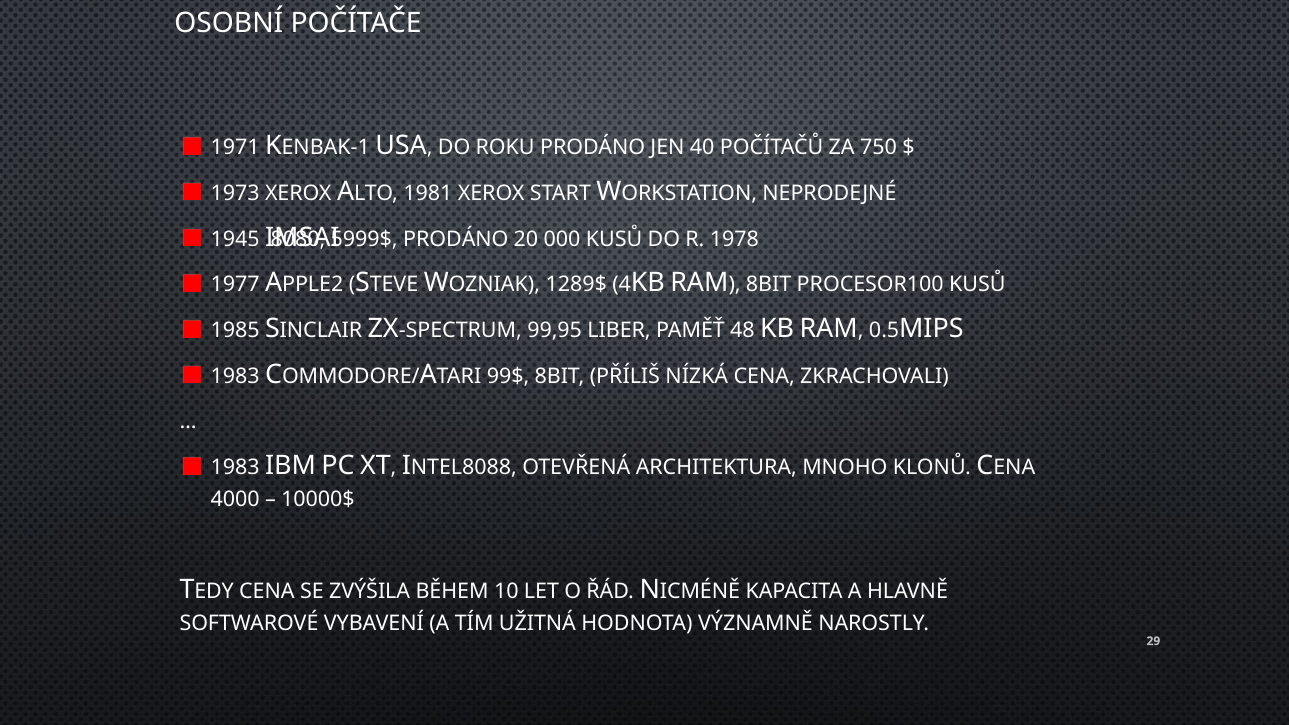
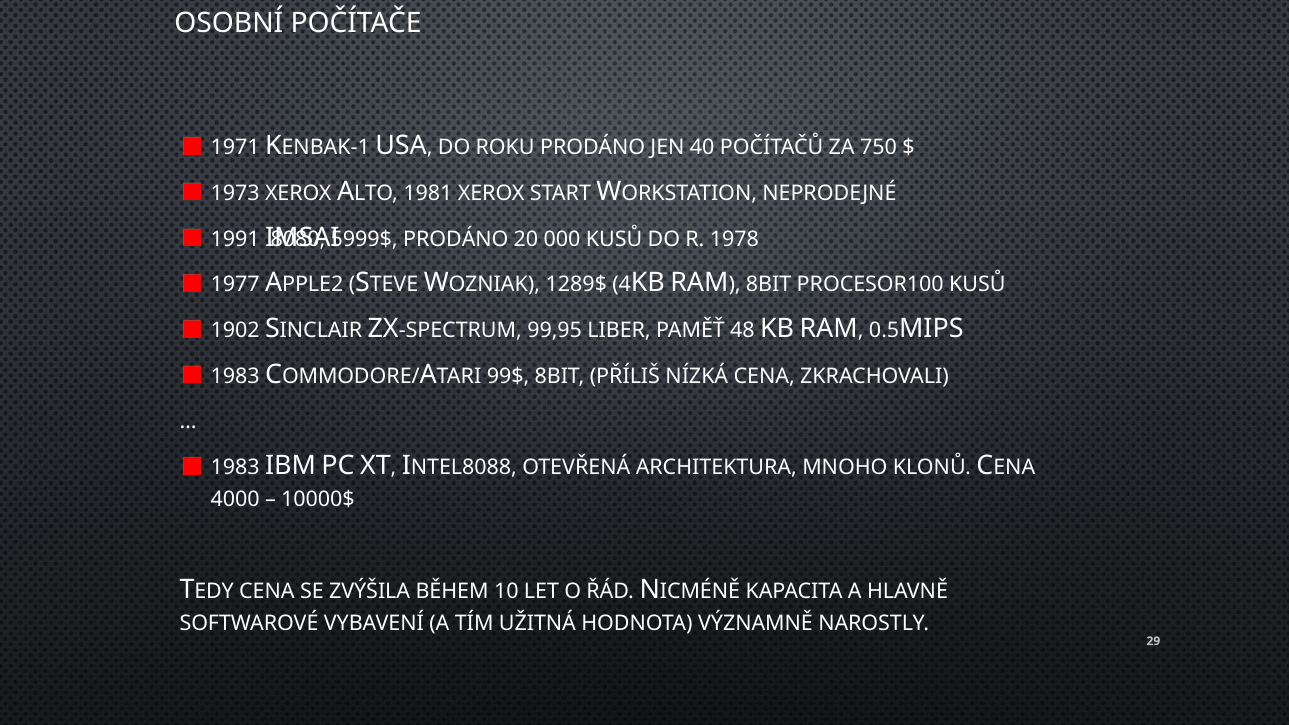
1945: 1945 -> 1991 (235, 239)
1985: 1985 -> 1902 (235, 331)
